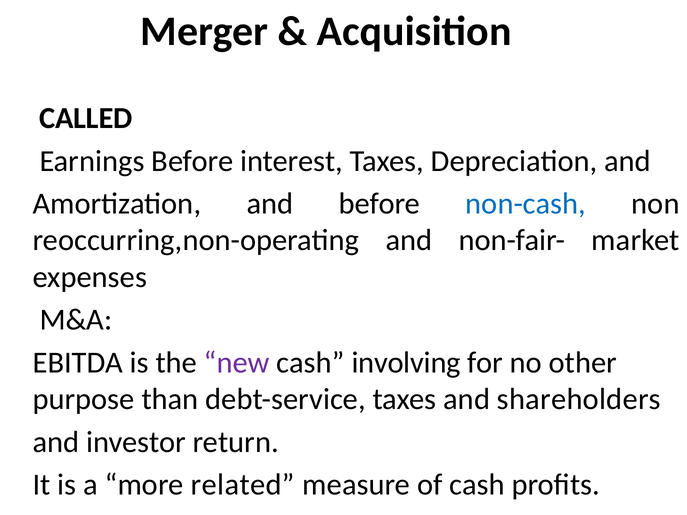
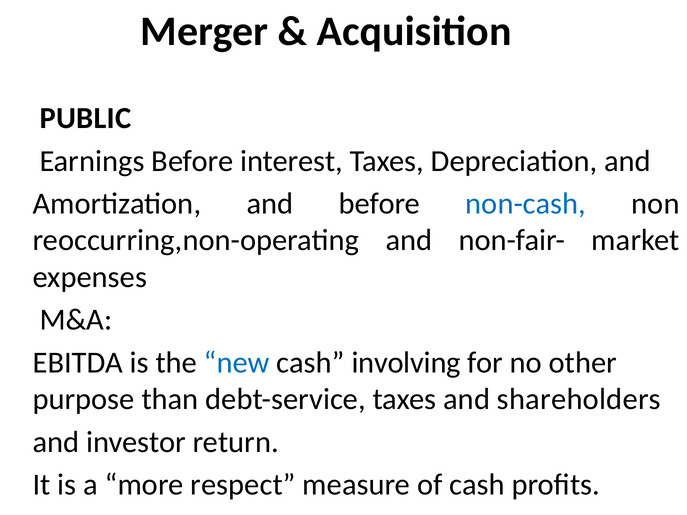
CALLED: CALLED -> PUBLIC (86, 118)
new colour: purple -> blue (237, 363)
related: related -> respect (243, 485)
